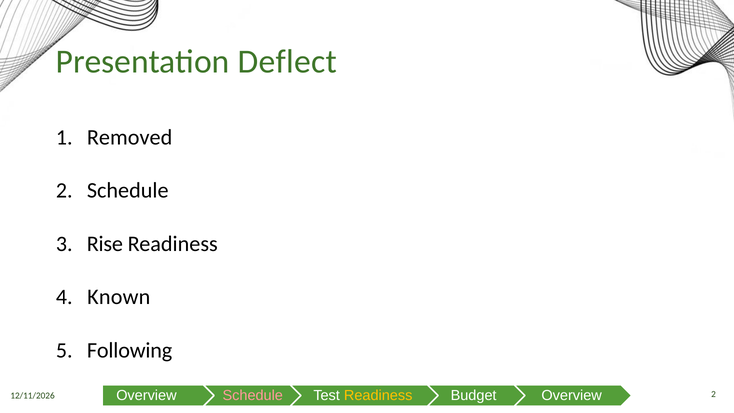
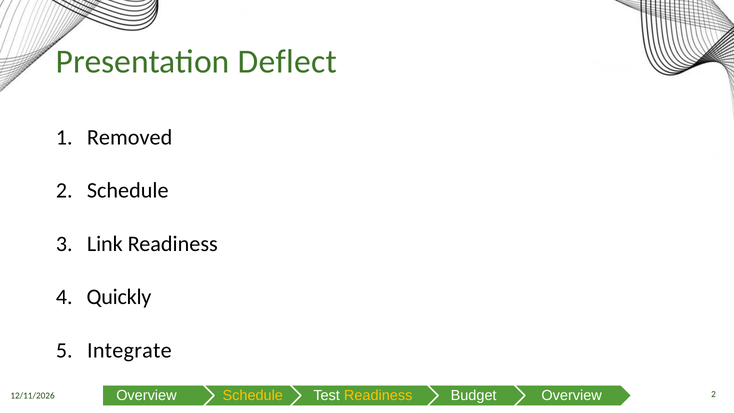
Rise: Rise -> Link (105, 244)
Known: Known -> Quickly (119, 297)
Following: Following -> Integrate (129, 350)
Schedule colour: pink -> yellow (253, 395)
